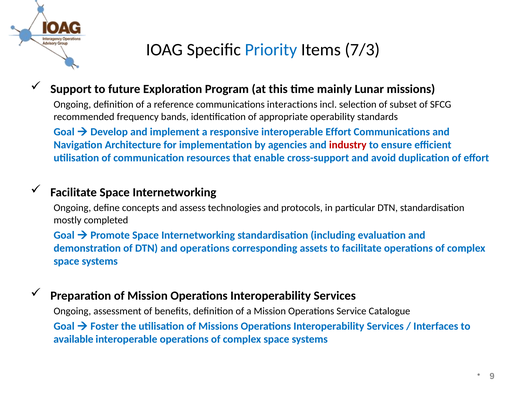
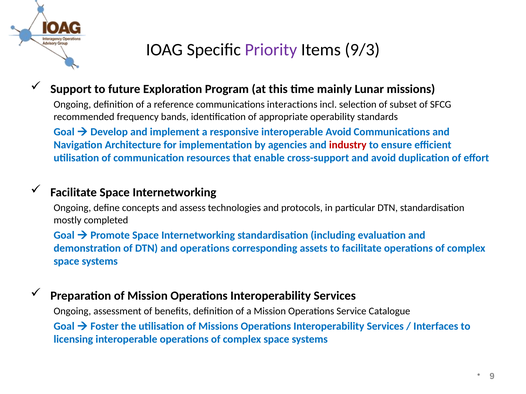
Priority colour: blue -> purple (271, 50)
7/3: 7/3 -> 9/3 (362, 50)
interoperable Effort: Effort -> Avoid (338, 132)
available: available -> licensing (73, 340)
